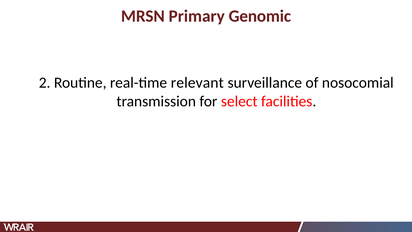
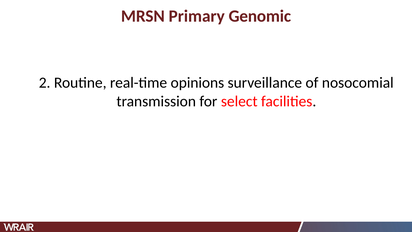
relevant: relevant -> opinions (197, 83)
